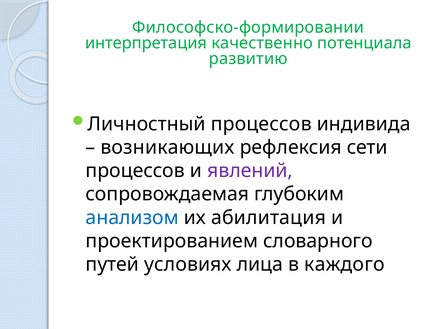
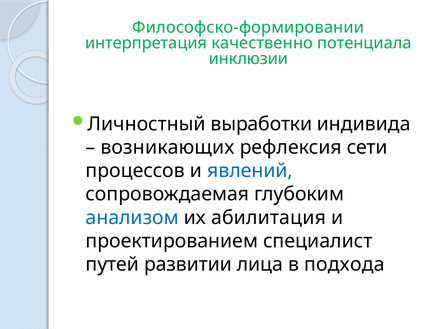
развитию: развитию -> инклюзии (248, 59)
Личностный процессов: процессов -> выработки (261, 124)
явлений colour: purple -> blue (250, 170)
словарного: словарного -> специалист (318, 241)
условиях: условиях -> развитии (188, 264)
каждого: каждого -> подхода (344, 264)
